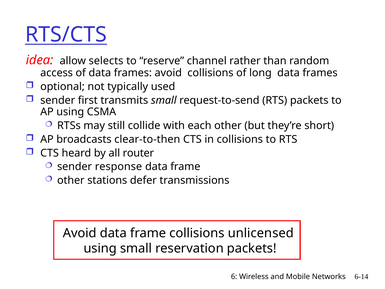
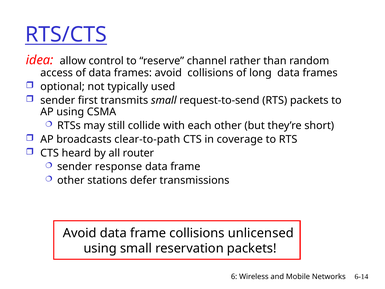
selects: selects -> control (106, 61)
clear-to-then: clear-to-then -> clear-to-path (147, 139)
in collisions: collisions -> coverage (240, 139)
